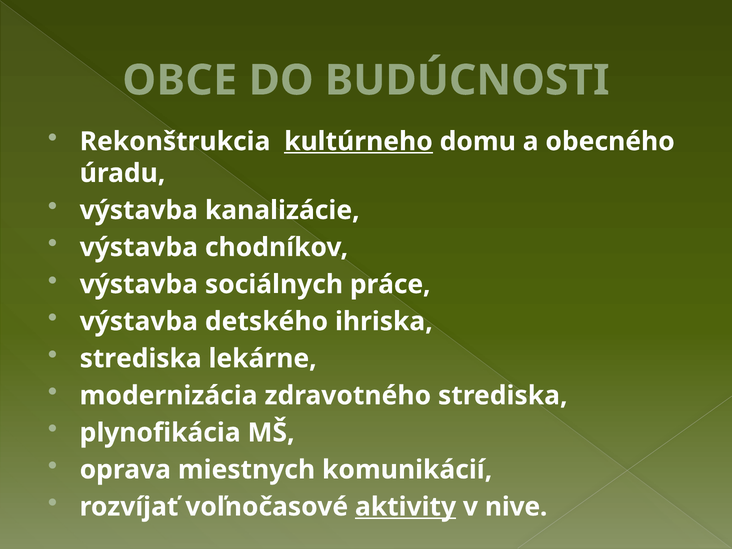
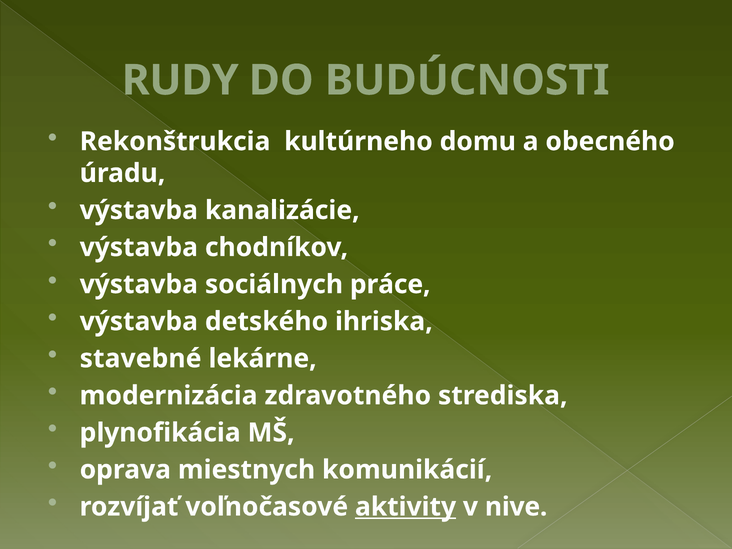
OBCE: OBCE -> RUDY (180, 80)
kultúrneho underline: present -> none (358, 141)
strediska: strediska -> stavebné (141, 359)
